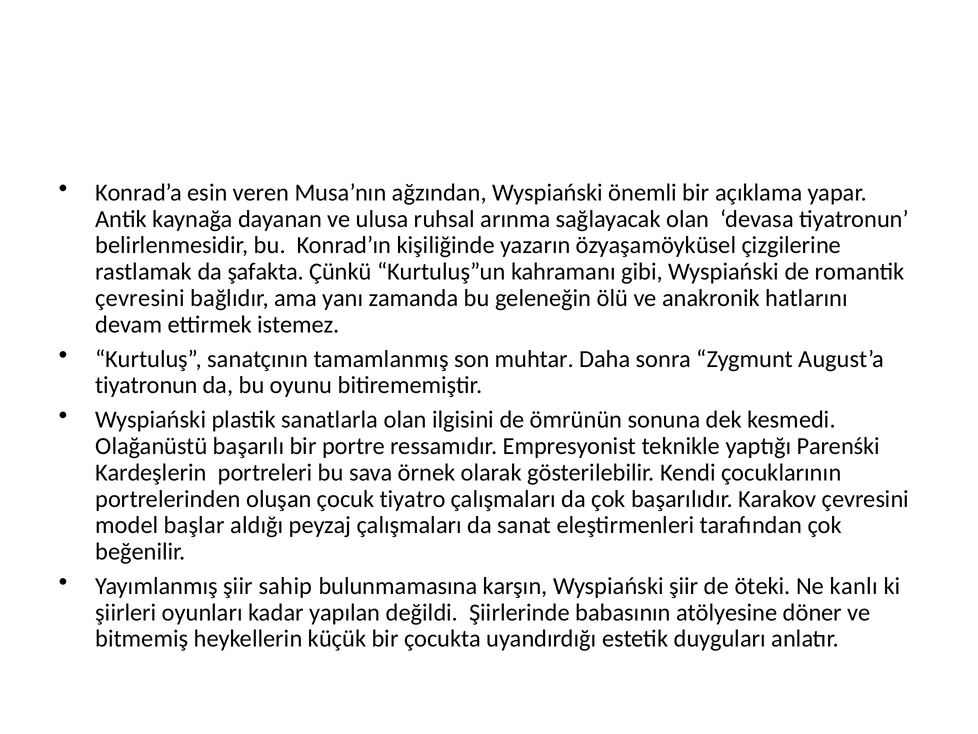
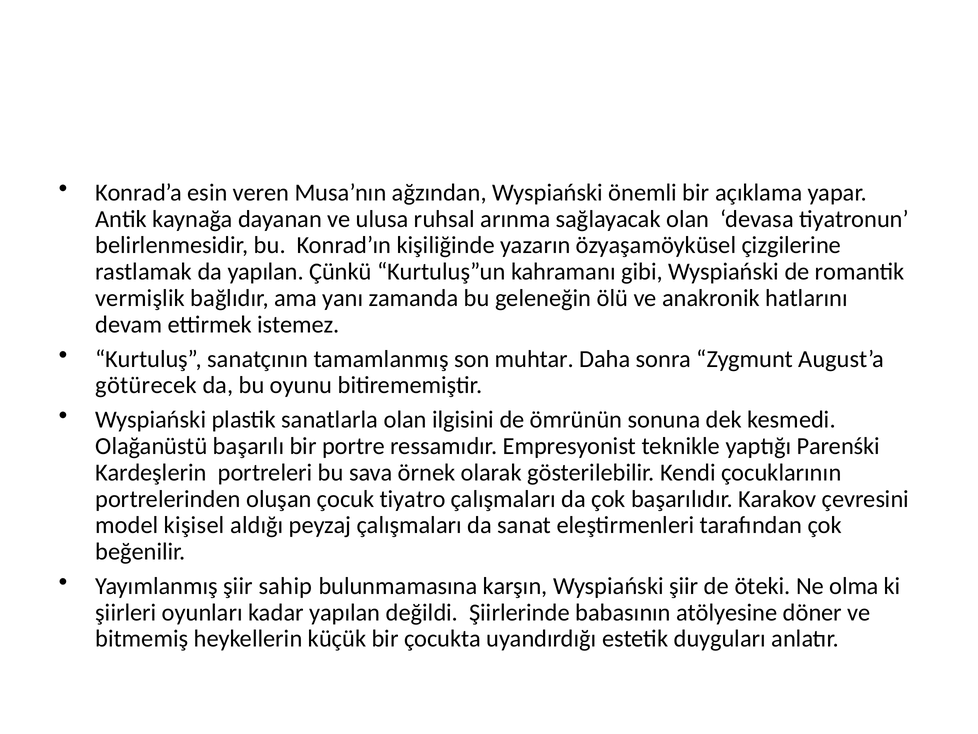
da şafakta: şafakta -> yapılan (266, 272)
çevresini: çevresini -> vermişlik (140, 298)
tiyatronun: tiyatronun -> götürecek (146, 385)
başlar: başlar -> kişisel (194, 525)
kanlı: kanlı -> olma (854, 586)
